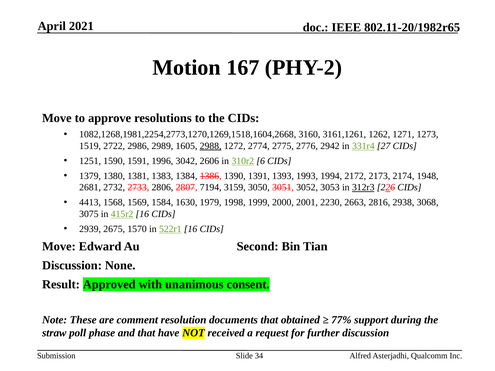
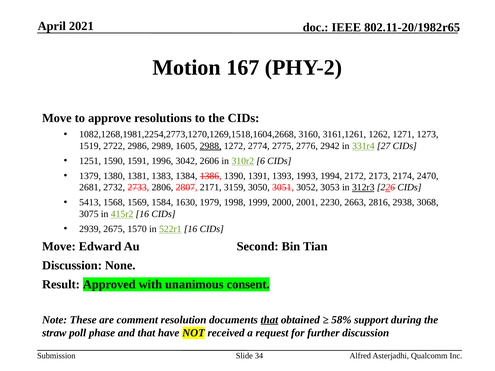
1948: 1948 -> 2470 (428, 176)
7194: 7194 -> 2171 (211, 188)
4413: 4413 -> 5413 (90, 203)
that underline: none -> present (269, 320)
77%: 77% -> 58% (341, 320)
